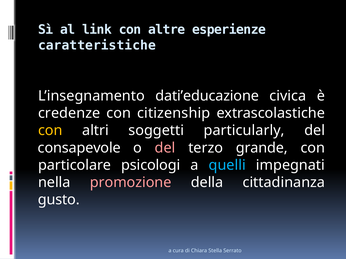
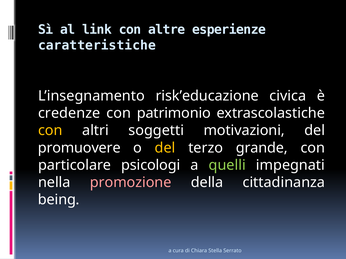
dati’educazione: dati’educazione -> risk’educazione (207, 96)
citizenship: citizenship -> patrimonio (174, 113)
particularly: particularly -> motivazioni (244, 131)
consapevole: consapevole -> promuovere (79, 148)
del colour: pink -> yellow (165, 148)
quelli colour: light blue -> light green (227, 165)
gusto: gusto -> being (59, 200)
